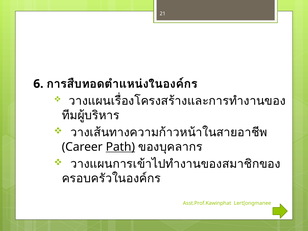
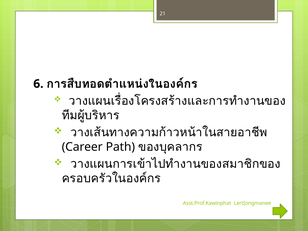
Path underline: present -> none (120, 147)
